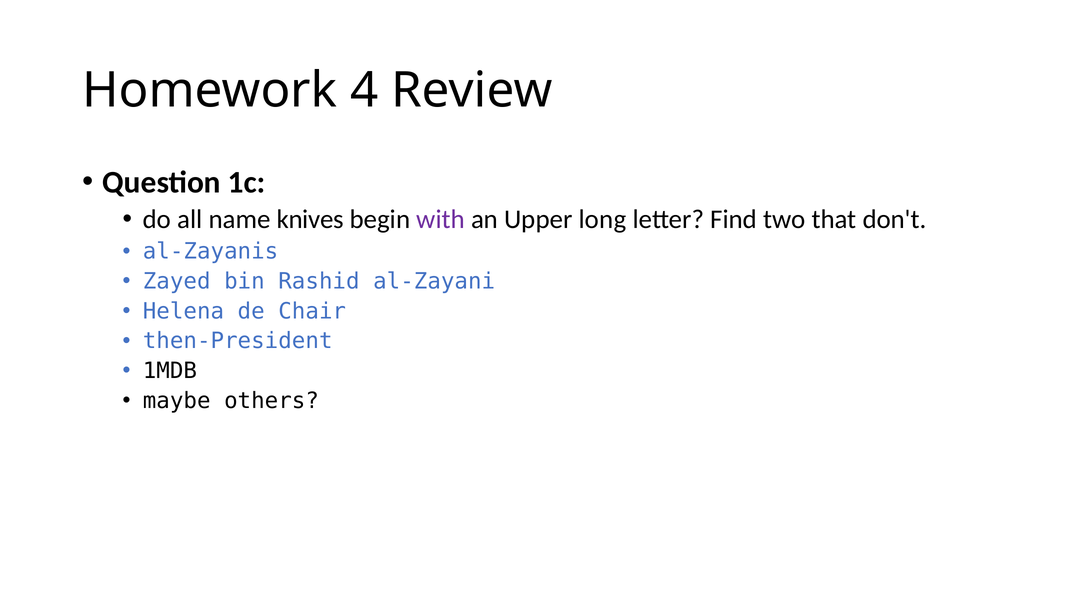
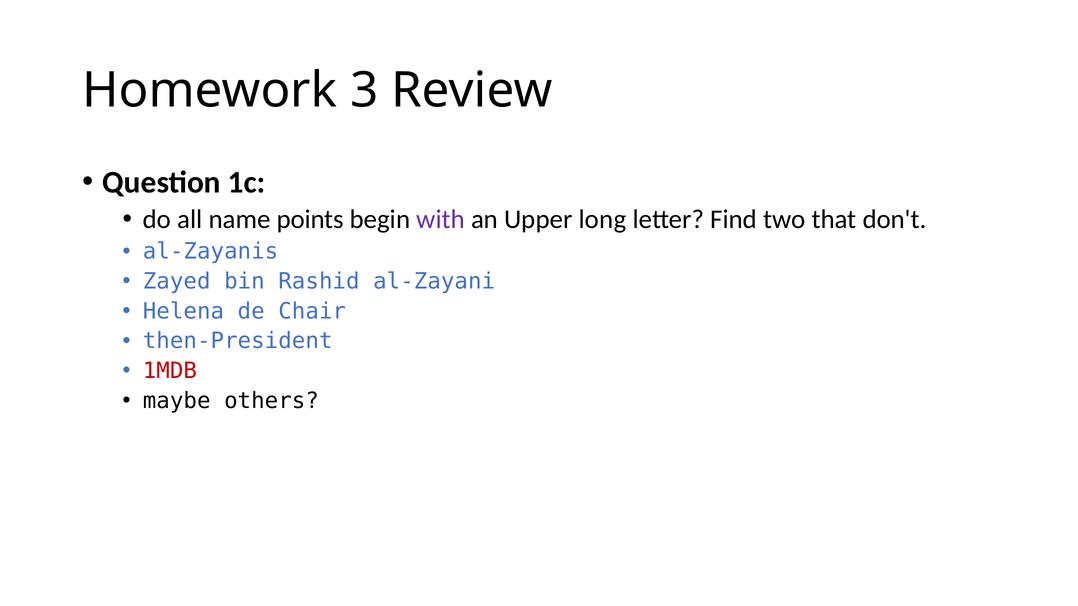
4: 4 -> 3 (364, 91)
knives: knives -> points (310, 219)
1MDB colour: black -> red (170, 371)
